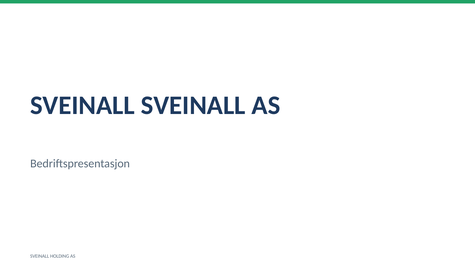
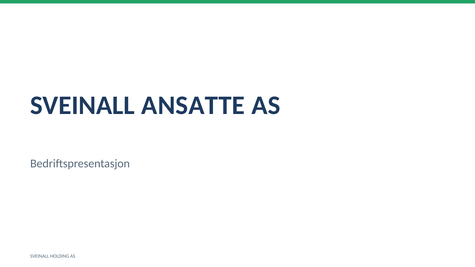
SVEINALL SVEINALL: SVEINALL -> ANSATTE (193, 105)
